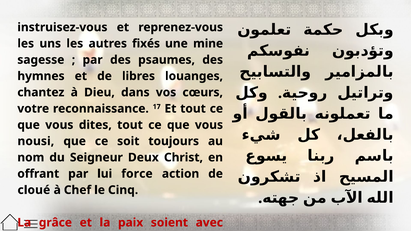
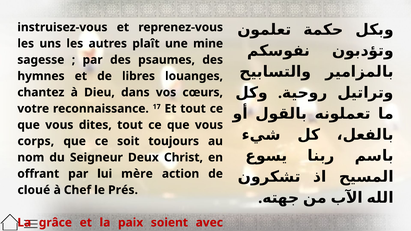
fixés: fixés -> plaît (146, 44)
nousi: nousi -> corps (36, 141)
force: force -> mère (137, 174)
Cinq: Cinq -> Prés (123, 190)
